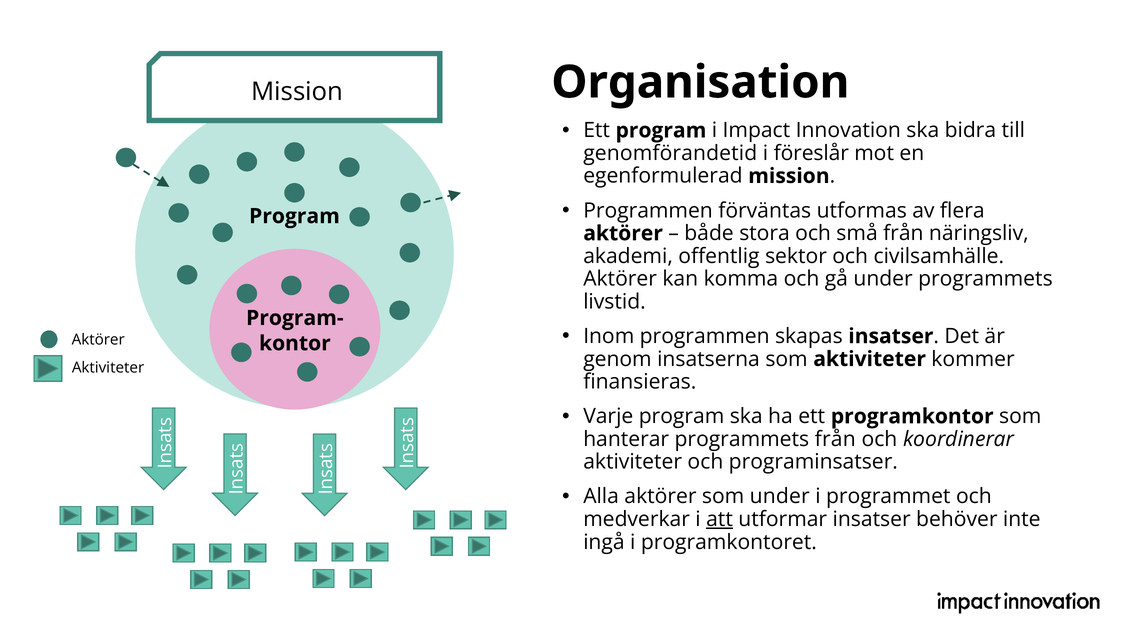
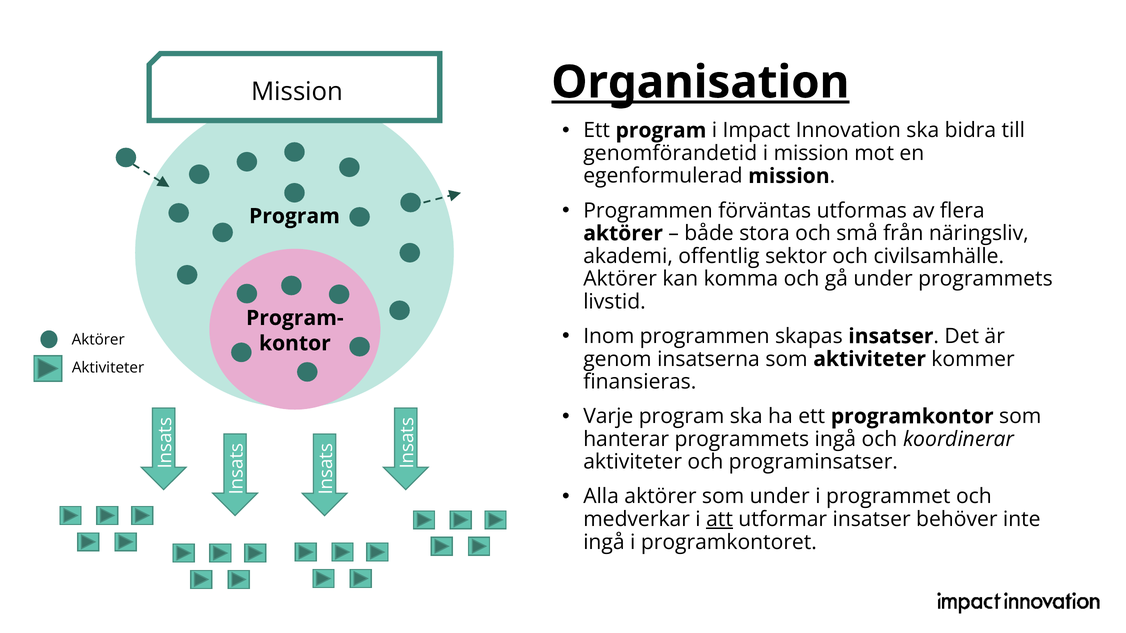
Organisation underline: none -> present (700, 82)
i föreslår: föreslår -> mission (811, 153)
programmets från: från -> ingå (835, 439)
